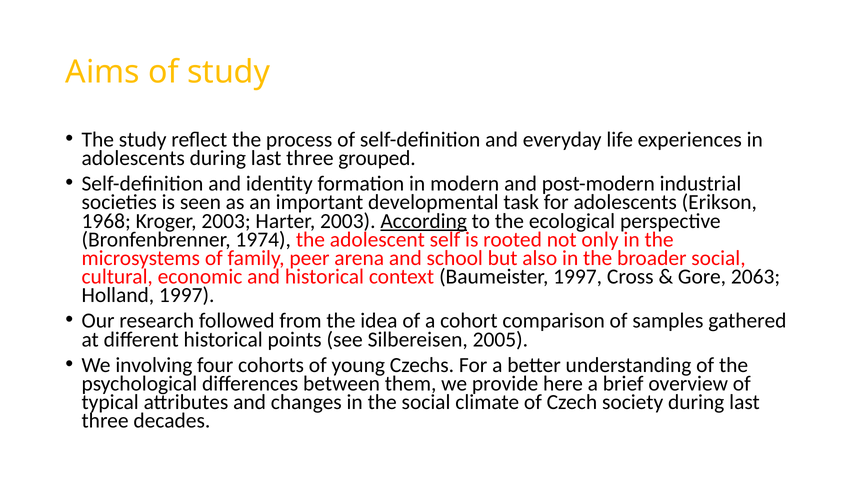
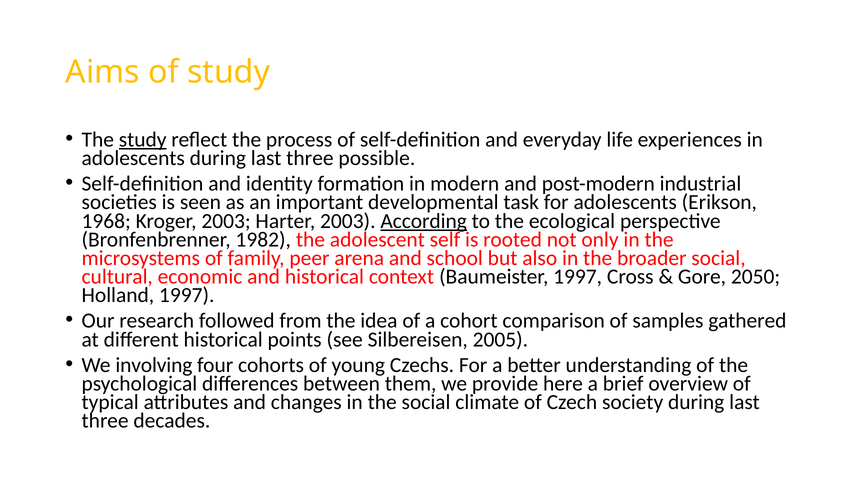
study underline: none -> present (143, 140)
grouped: grouped -> possible (377, 158)
1974: 1974 -> 1982 (263, 240)
2063: 2063 -> 2050 (756, 277)
